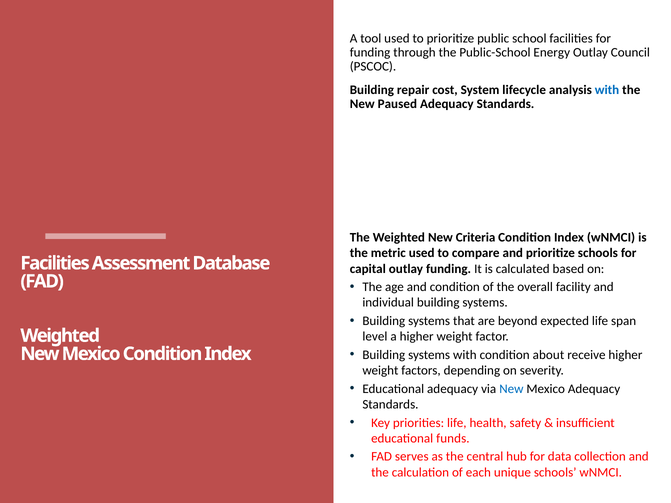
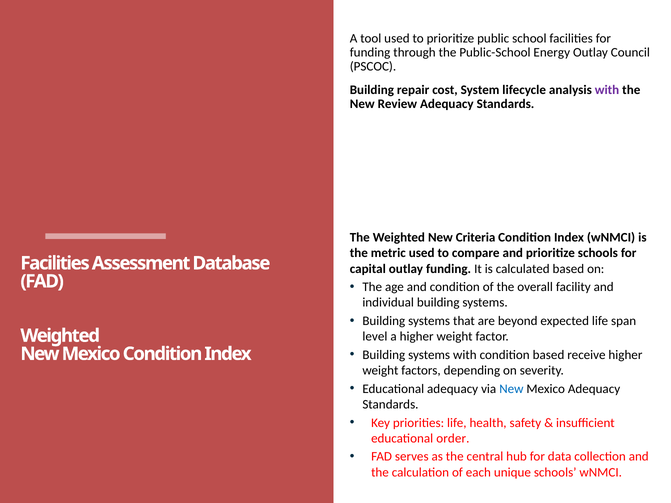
with colour: blue -> purple (607, 90)
Paused: Paused -> Review (397, 104)
condition about: about -> based (549, 355)
funds: funds -> order (453, 439)
